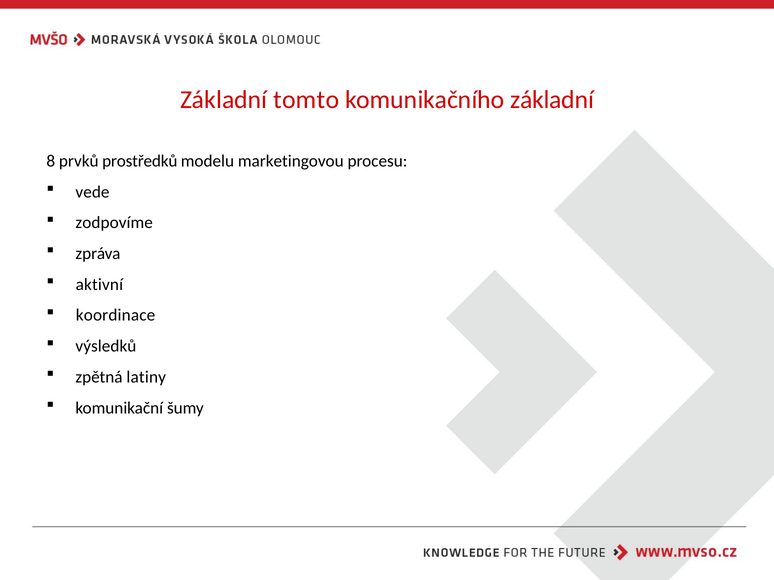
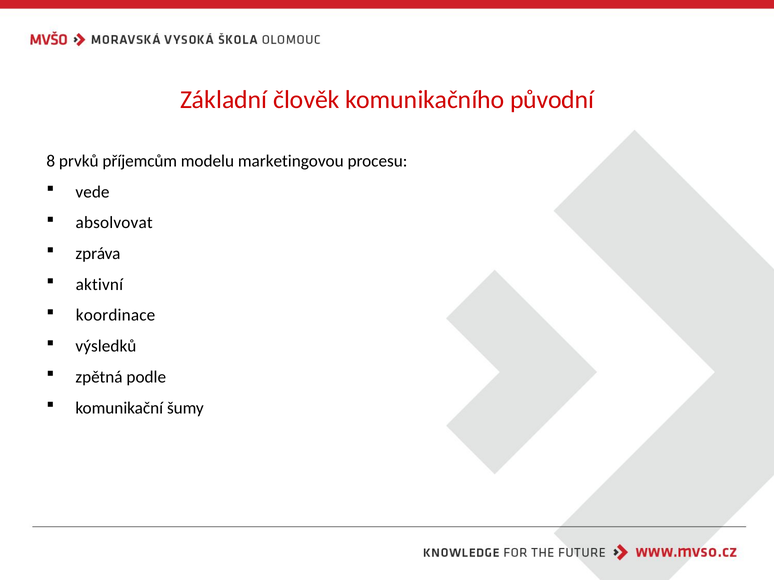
tomto: tomto -> člověk (306, 100)
komunikačního základní: základní -> původní (552, 100)
prostředků: prostředků -> příjemcům (140, 161)
zodpovíme: zodpovíme -> absolvovat (114, 223)
latiny: latiny -> podle (146, 377)
